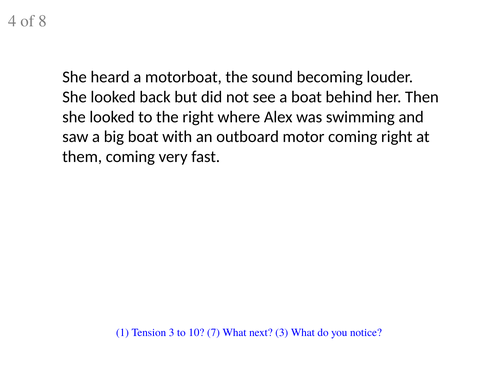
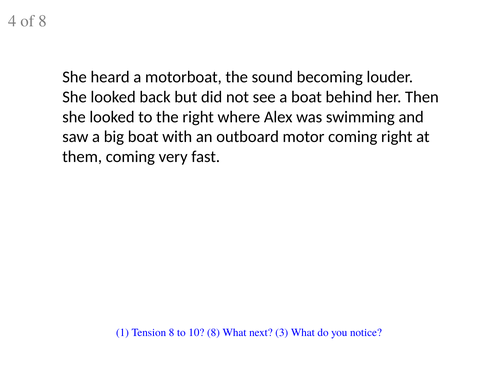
Tension 3: 3 -> 8 (172, 332)
10 7: 7 -> 8 (213, 332)
